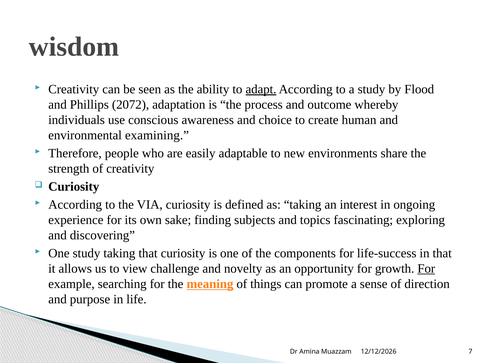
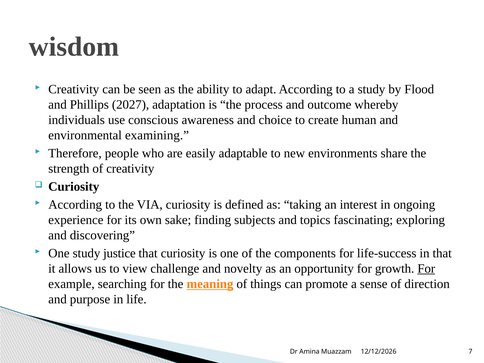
adapt underline: present -> none (261, 89)
2072: 2072 -> 2027 (131, 105)
study taking: taking -> justice (119, 253)
